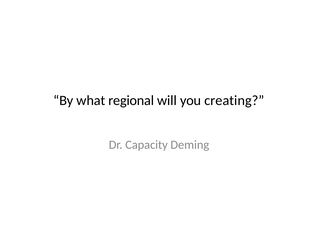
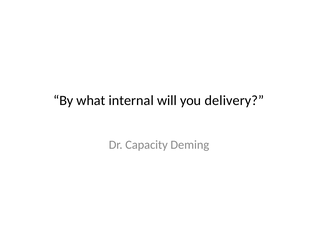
regional: regional -> internal (131, 101)
creating: creating -> delivery (234, 101)
